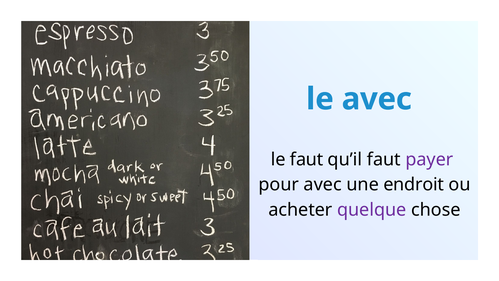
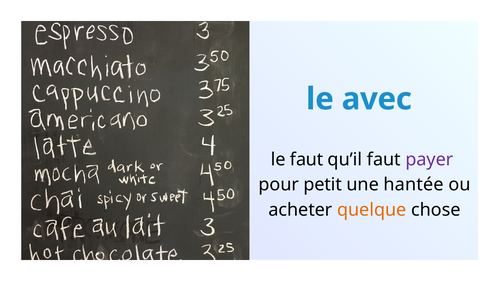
pour avec: avec -> petit (323, 184)
endroit: endroit -> hantée (414, 184)
quelque colour: purple -> orange (372, 210)
